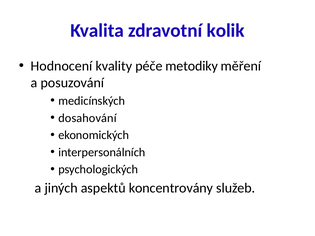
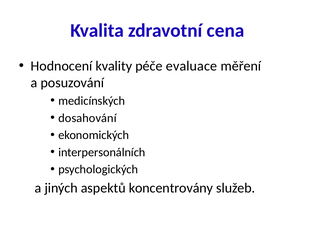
kolik: kolik -> cena (226, 30)
metodiky: metodiky -> evaluace (192, 66)
